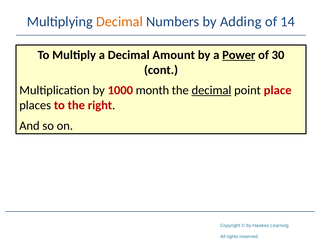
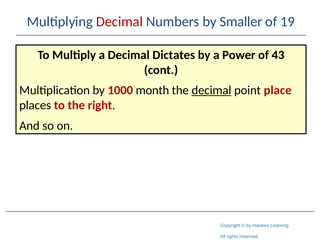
Decimal colour: orange -> red (119, 22)
Adding: Adding -> Smaller (241, 22)
14: 14 -> 19 (288, 22)
Amount: Amount -> Dictates (174, 55)
Power underline: present -> none (239, 55)
30: 30 -> 43 (278, 55)
